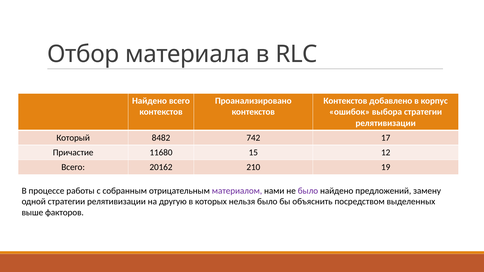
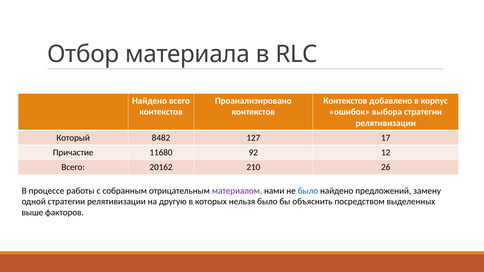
742: 742 -> 127 (253, 138)
15: 15 -> 92 (253, 153)
19: 19 -> 26 (386, 167)
было colour: purple -> blue (308, 191)
